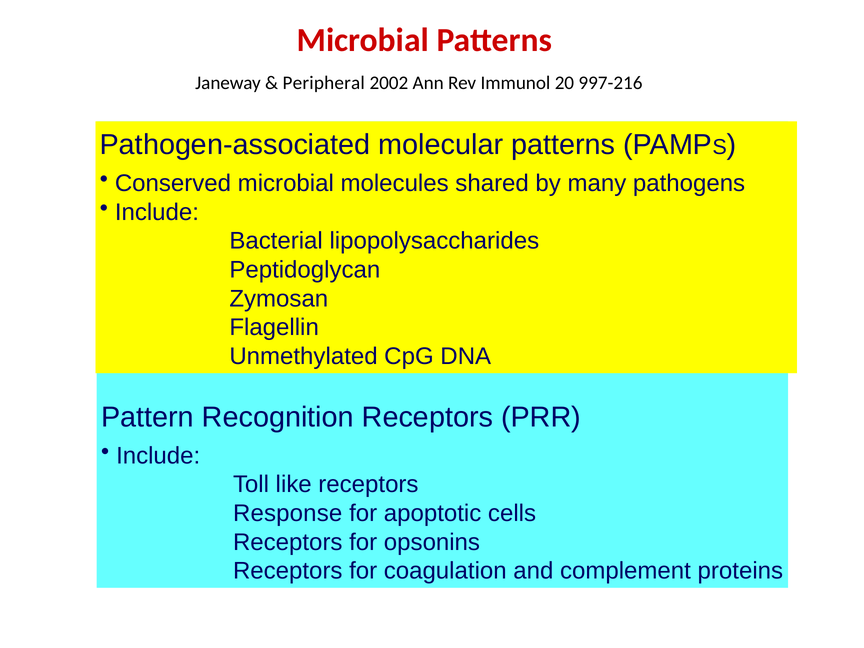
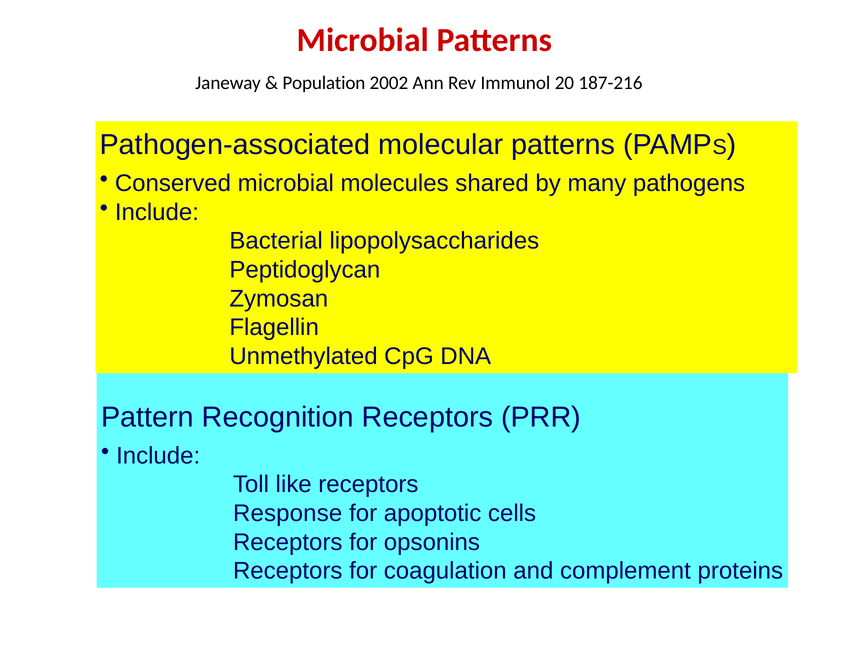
Peripheral: Peripheral -> Population (324, 83)
997-216: 997-216 -> 187-216 (610, 83)
